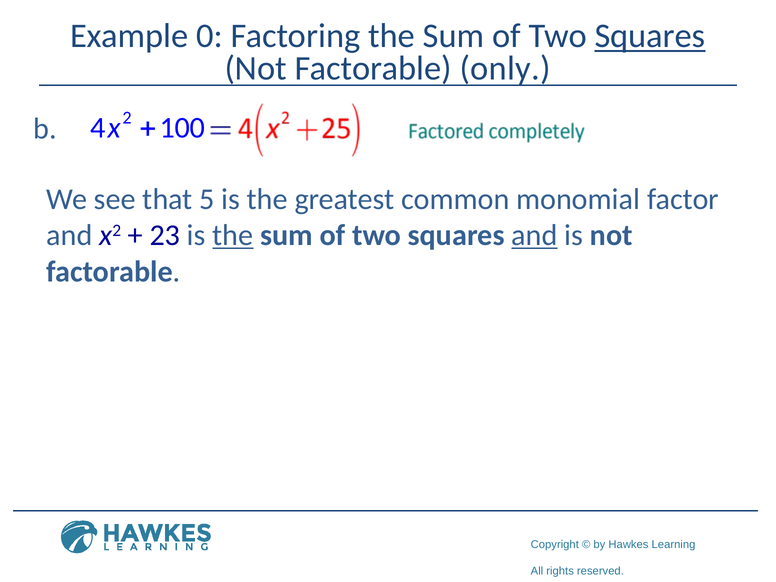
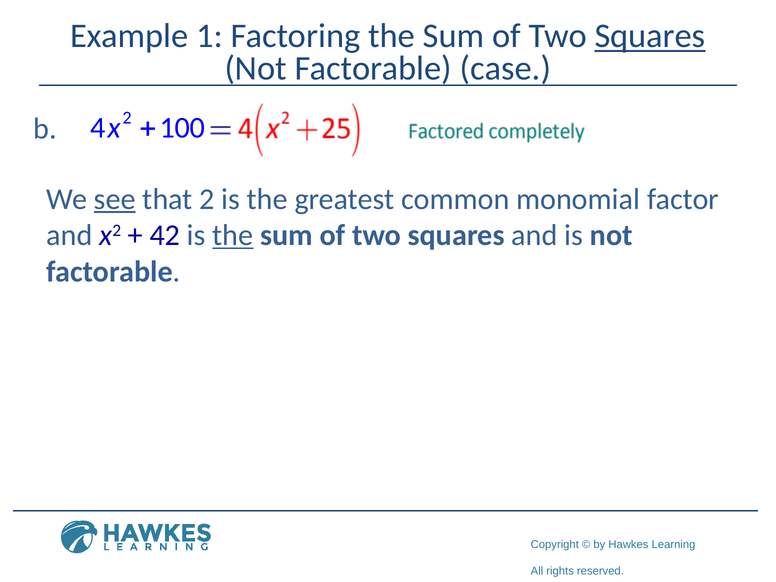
0: 0 -> 1 (210, 36)
only: only -> case (505, 68)
see underline: none -> present (115, 199)
that 5: 5 -> 2 (207, 199)
23: 23 -> 42 (165, 235)
and underline: present -> none (534, 235)
